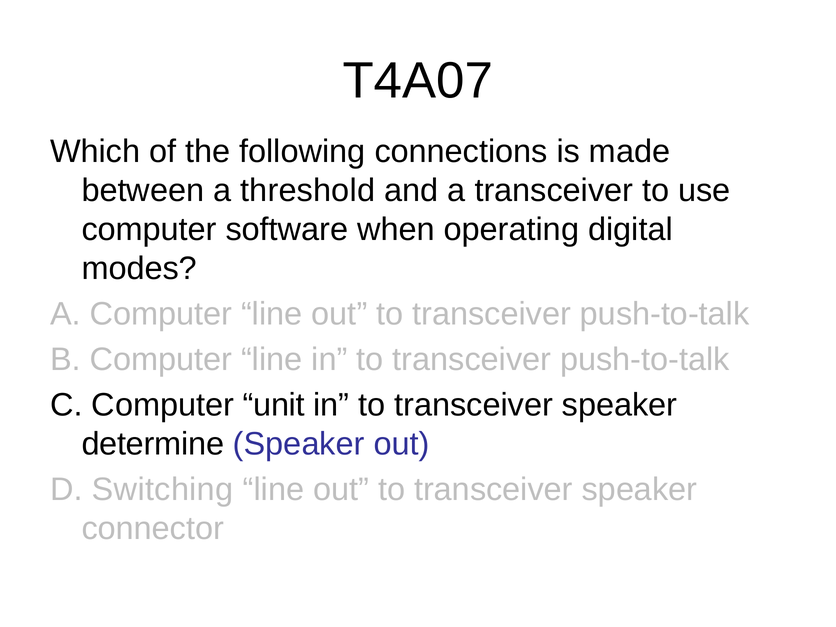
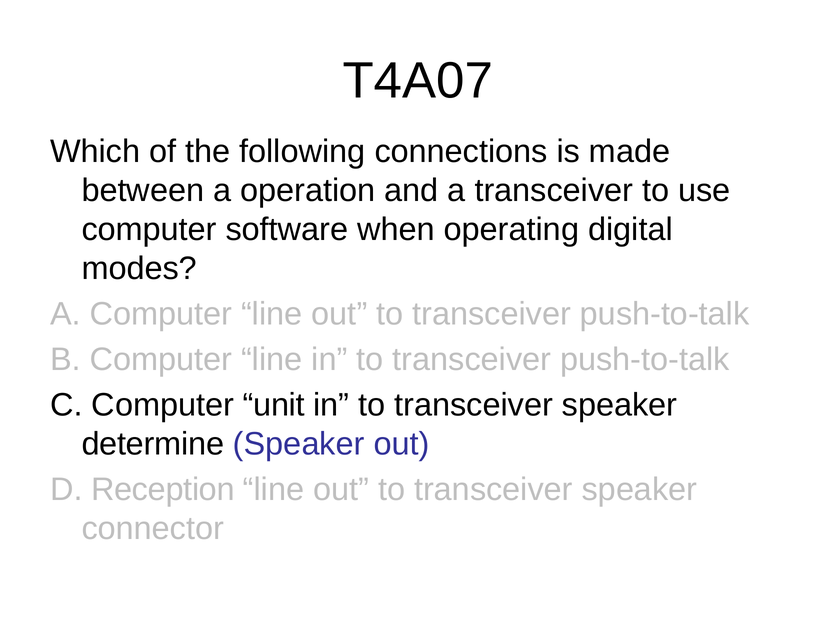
threshold: threshold -> operation (308, 190)
Switching: Switching -> Reception (163, 490)
